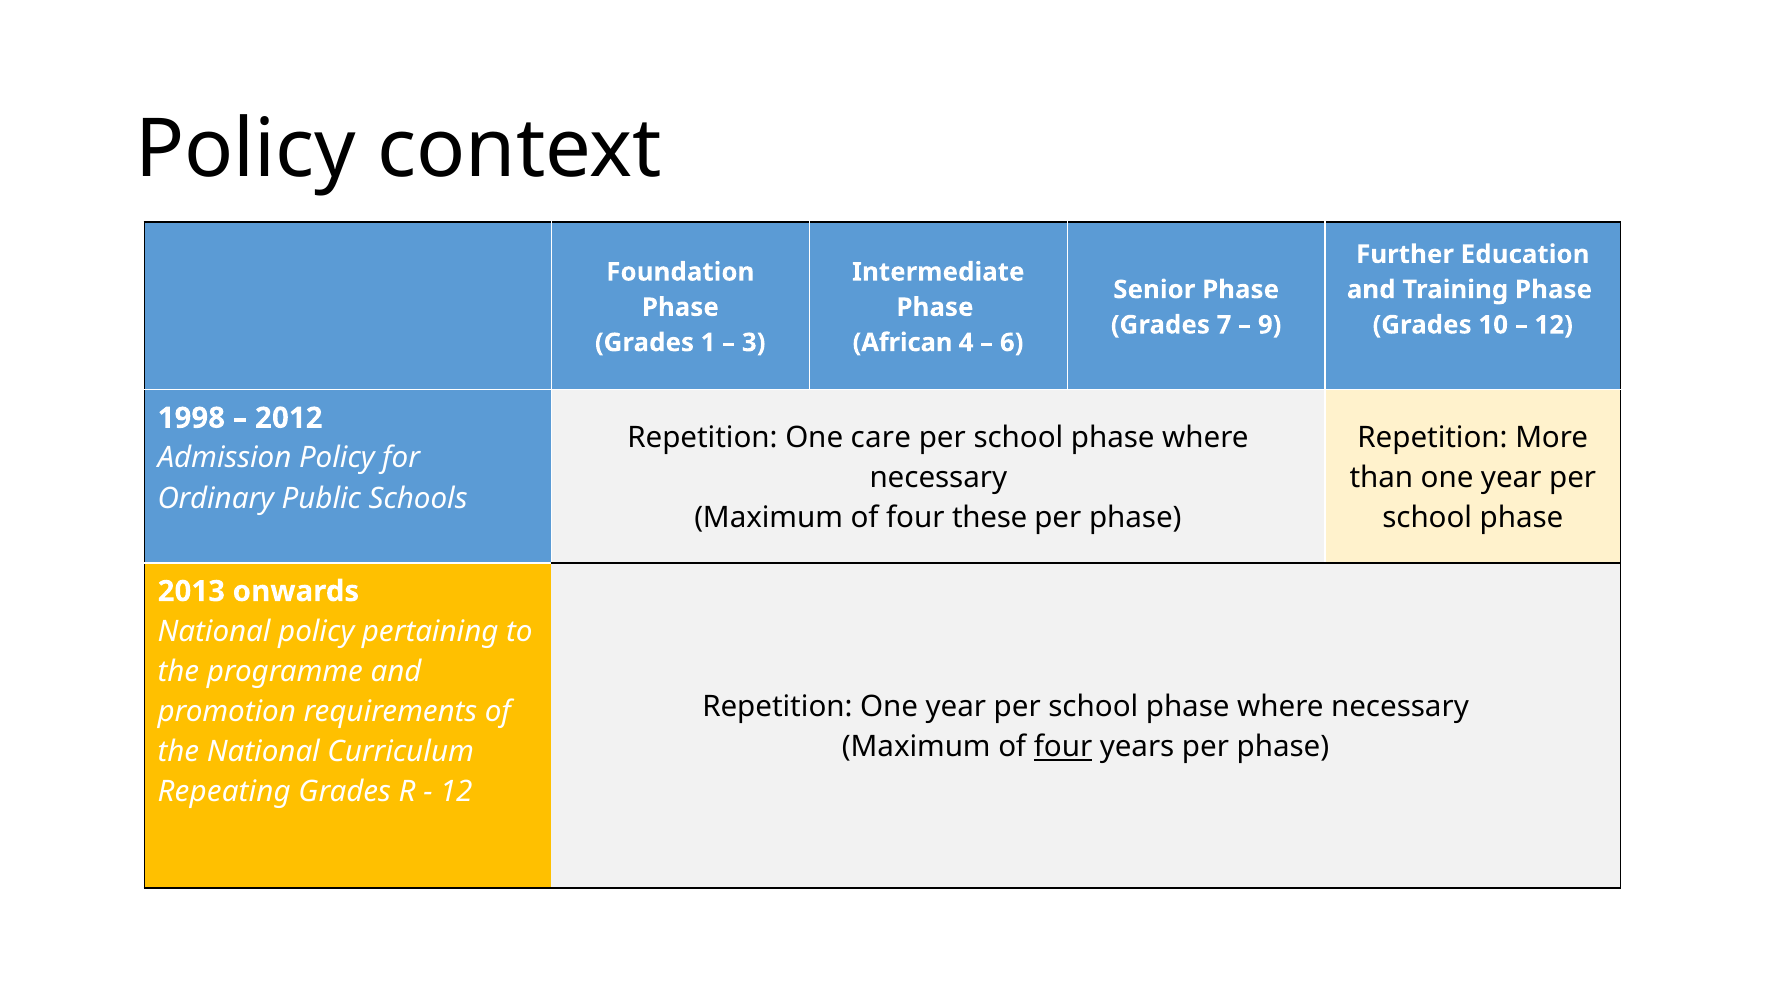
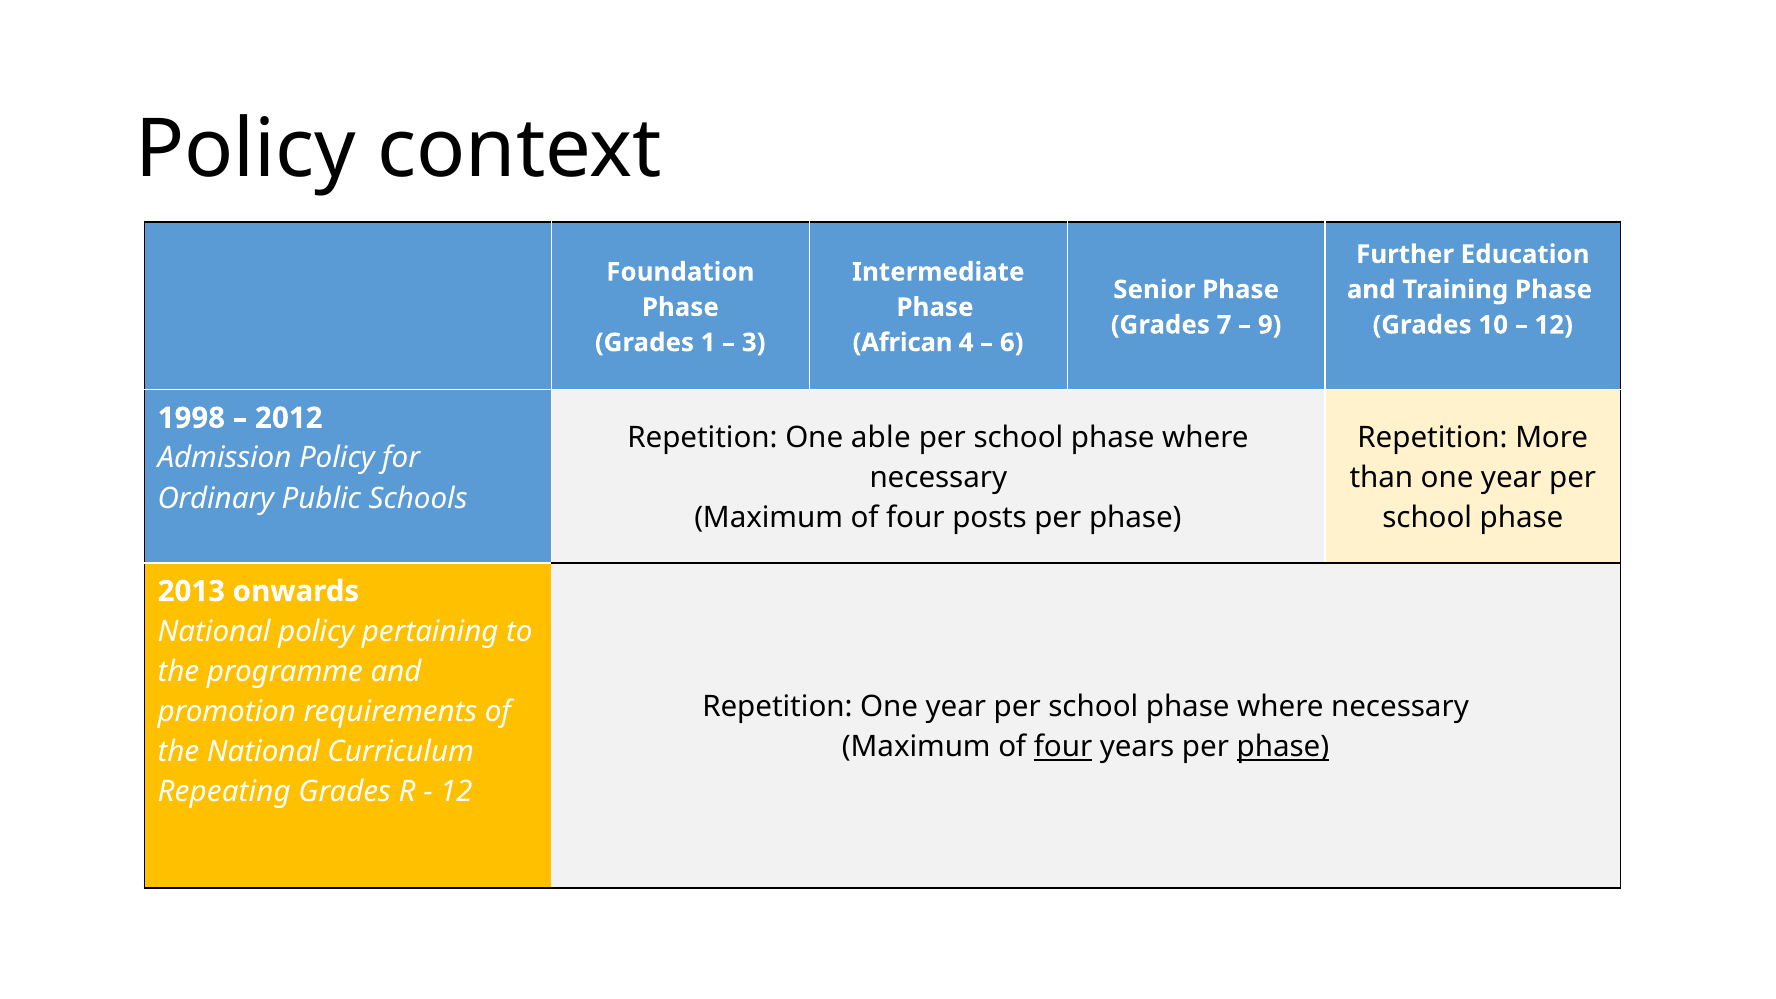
care: care -> able (881, 438)
these: these -> posts (990, 518)
phase underline: none -> present (1283, 747)
